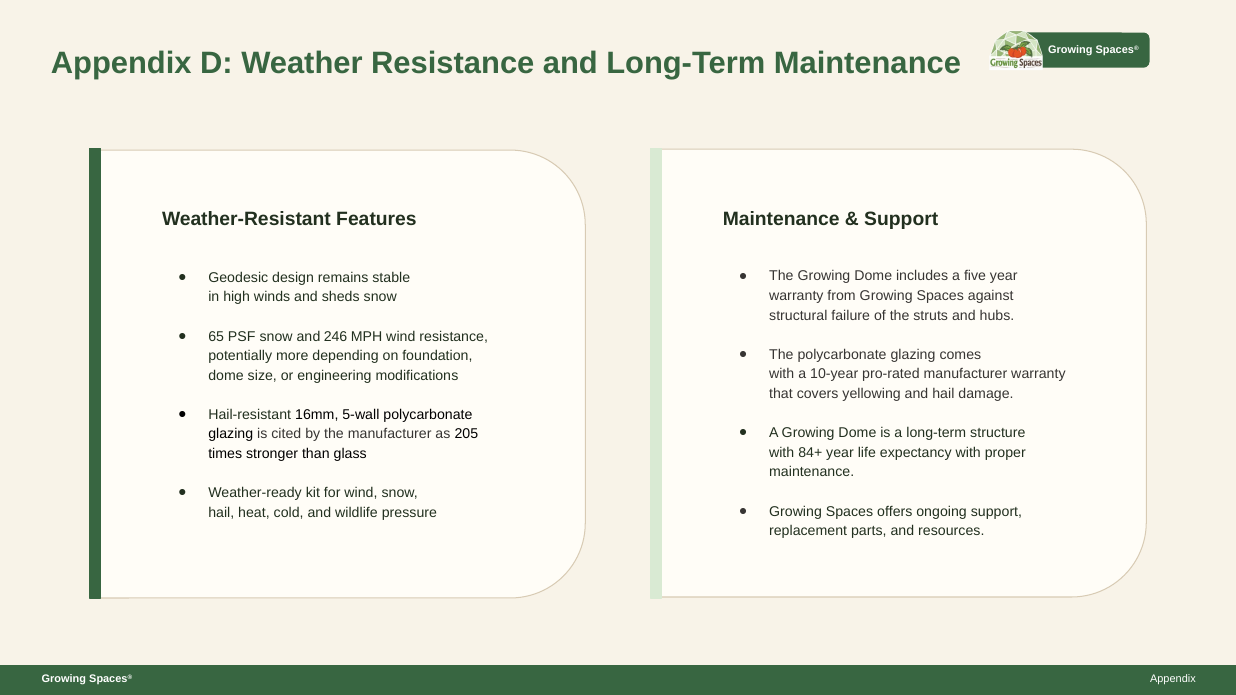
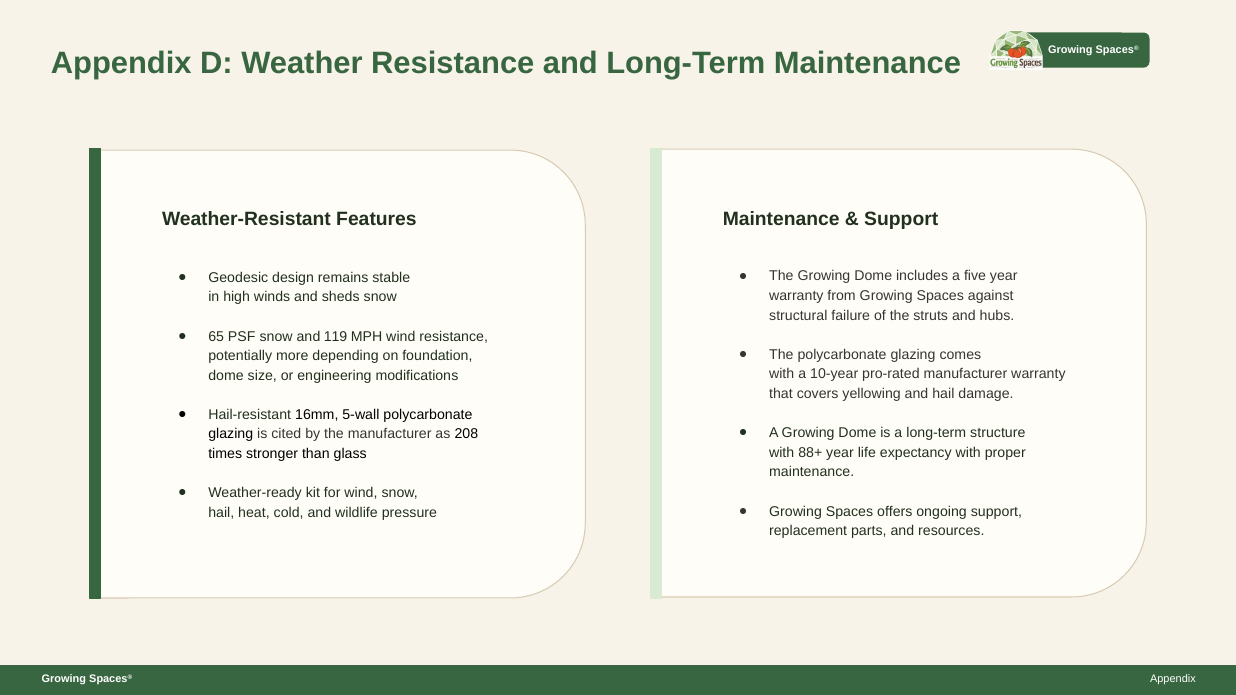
246: 246 -> 119 (336, 336)
205: 205 -> 208 (466, 434)
84+: 84+ -> 88+ (810, 453)
